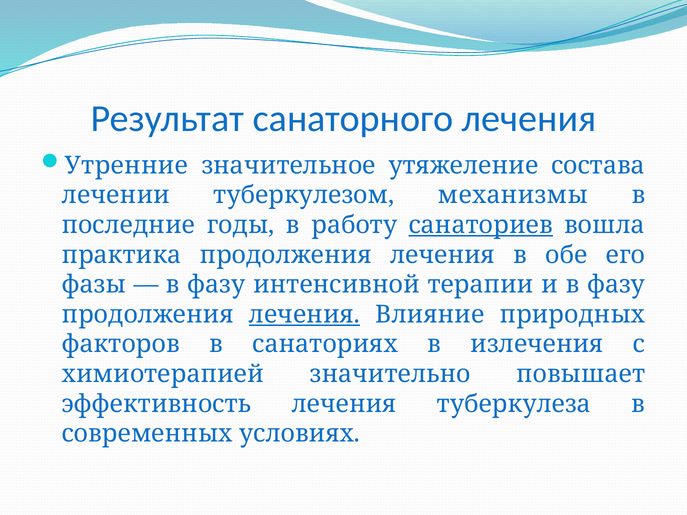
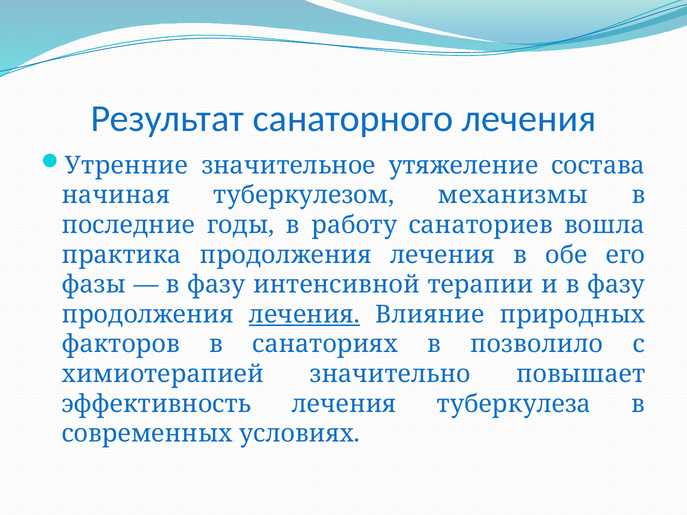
лечении: лечении -> начиная (116, 195)
санаториев underline: present -> none (481, 225)
излечения: излечения -> позволило (537, 344)
